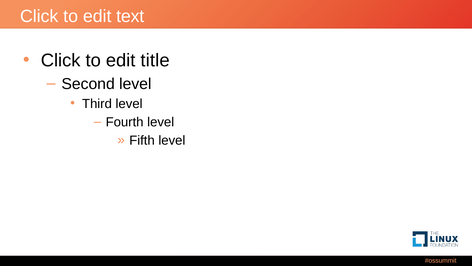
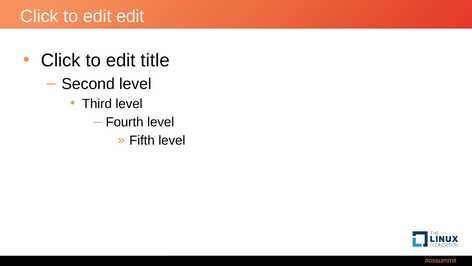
edit text: text -> edit (130, 16)
